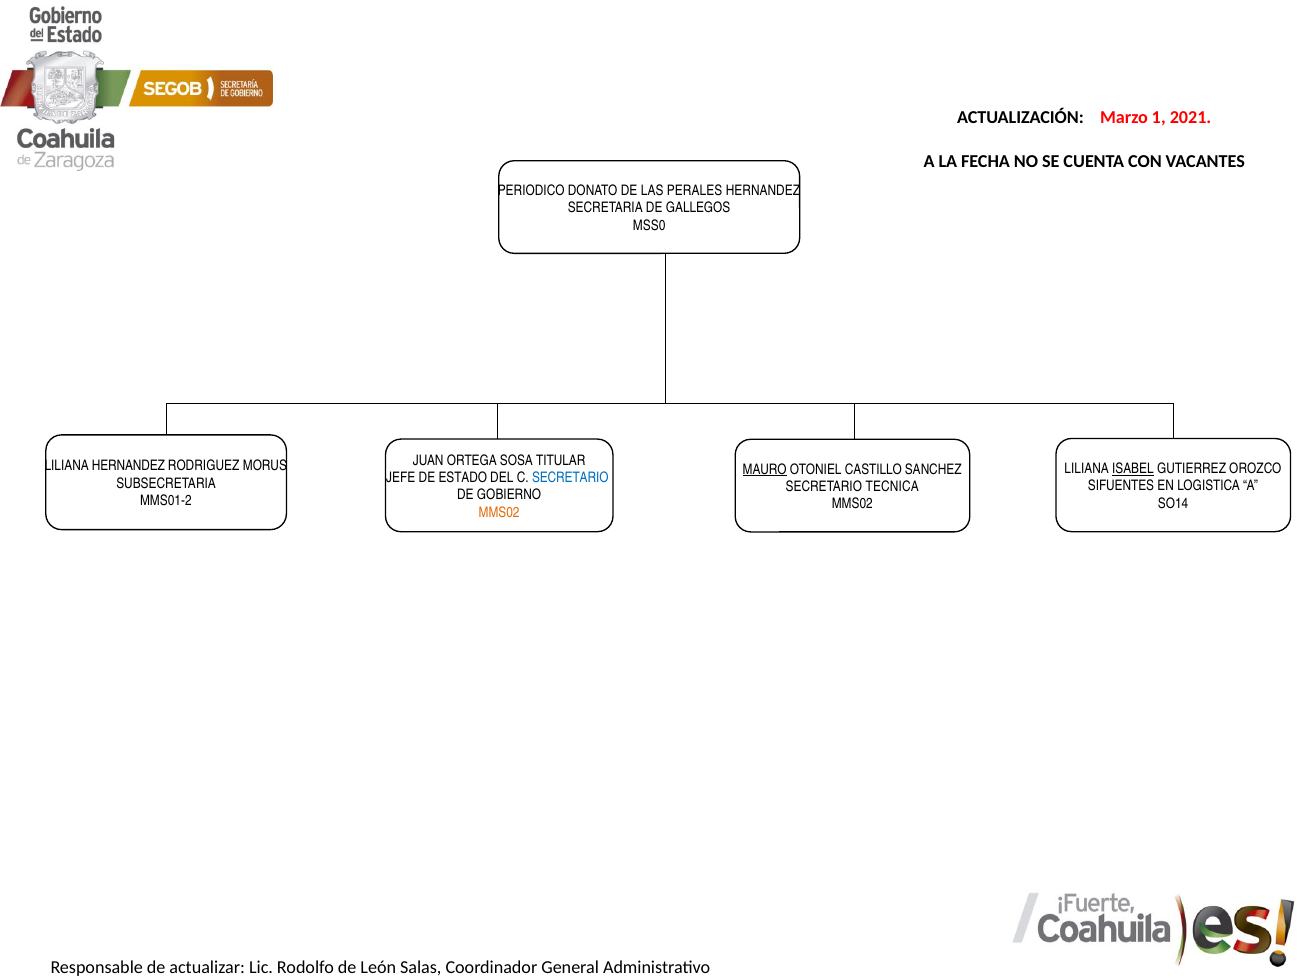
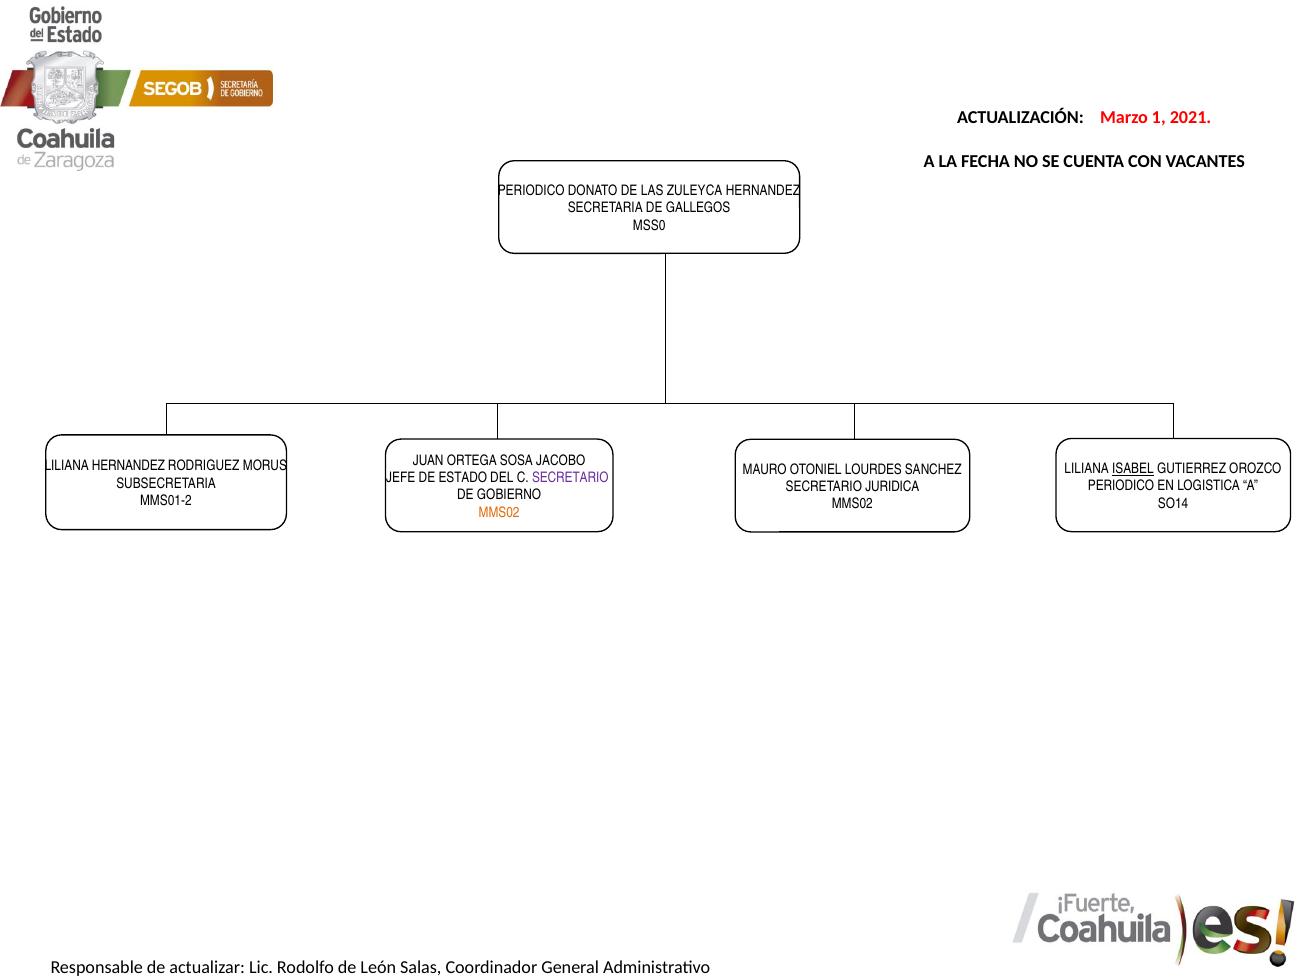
PERALES: PERALES -> ZULEYCA (695, 191)
TITULAR: TITULAR -> JACOBO (561, 460)
MAURO underline: present -> none (765, 469)
CASTILLO: CASTILLO -> LOURDES (873, 469)
SECRETARIO colour: blue -> purple (570, 477)
SIFUENTES: SIFUENTES -> PERIODICO (1121, 486)
TECNICA: TECNICA -> JURIDICA (892, 486)
